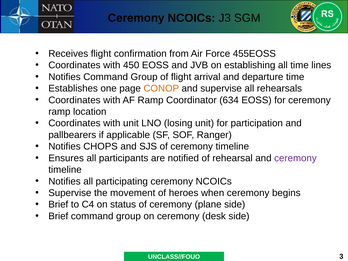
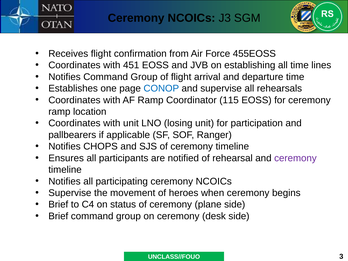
450: 450 -> 451 (131, 65)
CONOP colour: orange -> blue (161, 88)
634: 634 -> 115 (229, 100)
